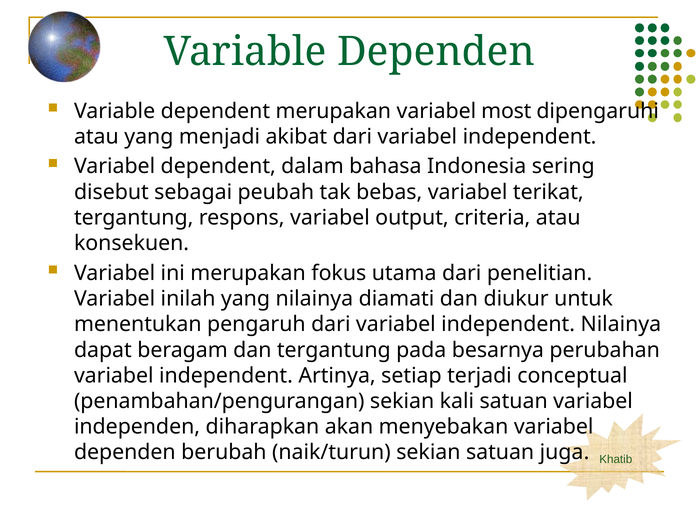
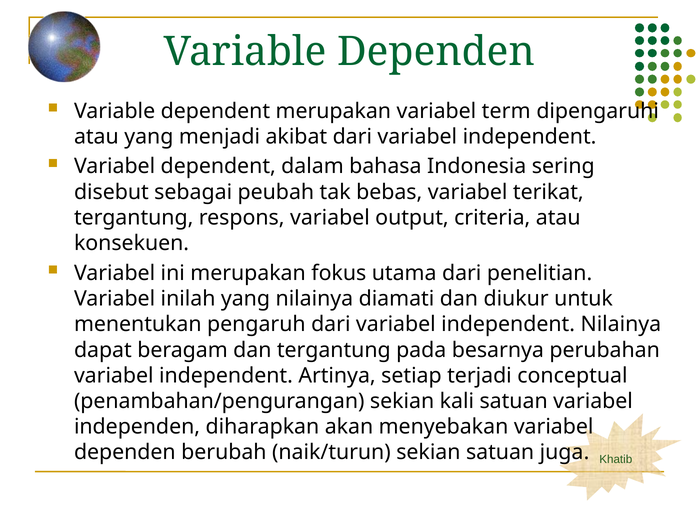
most: most -> term (506, 111)
